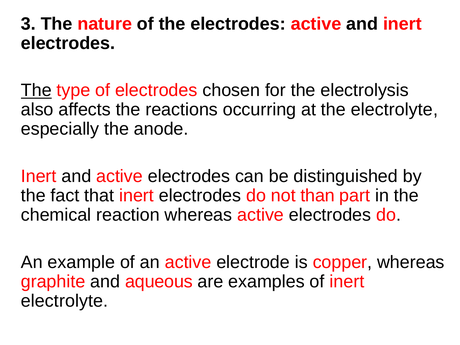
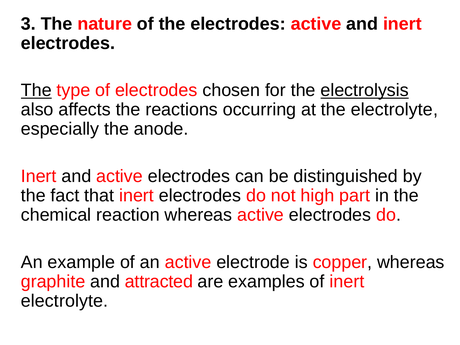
electrolysis underline: none -> present (365, 90)
than: than -> high (318, 196)
aqueous: aqueous -> attracted (159, 281)
